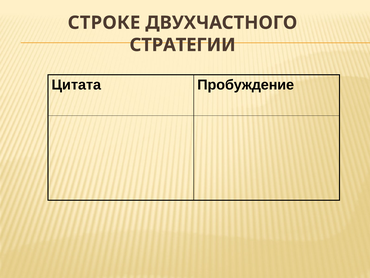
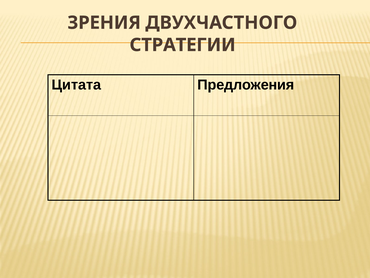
СТРОКЕ: СТРОКЕ -> ЗРЕНИЯ (104, 23)
Пробуждение: Пробуждение -> Предложения (246, 85)
